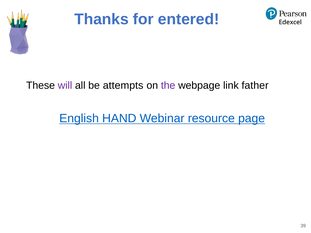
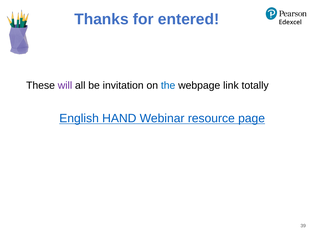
attempts: attempts -> invitation (123, 86)
the colour: purple -> blue (168, 86)
father: father -> totally (255, 86)
